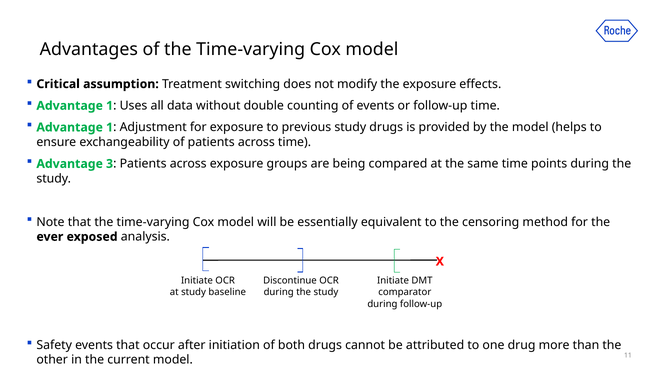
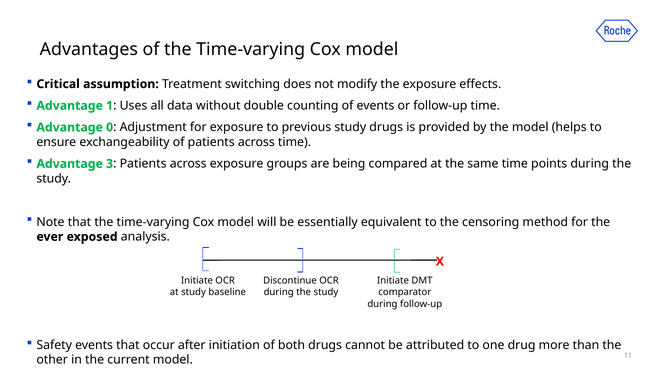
1: 1 -> 0 (110, 127)
